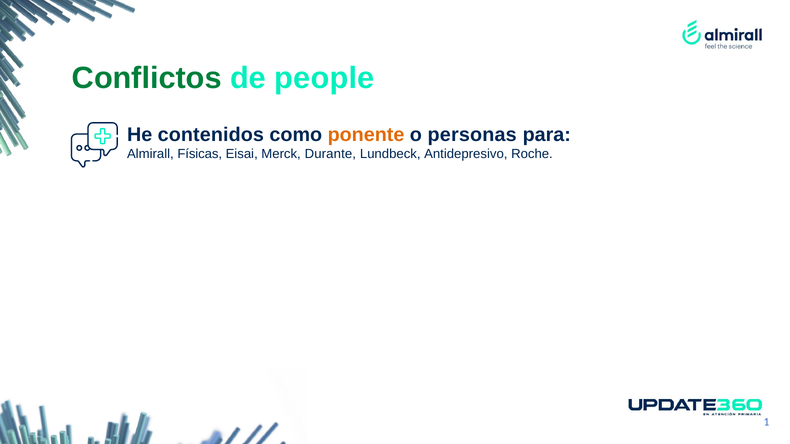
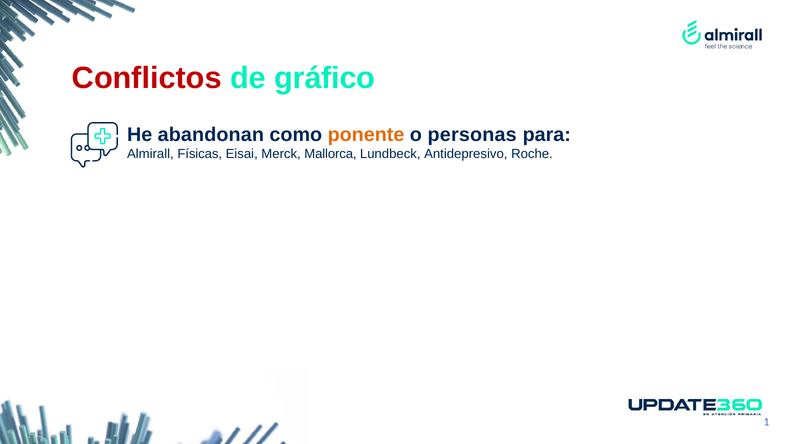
Conflictos colour: green -> red (147, 78)
people: people -> gráfico (325, 78)
contenidos: contenidos -> abandonan (211, 135)
Durante: Durante -> Mallorca (330, 154)
